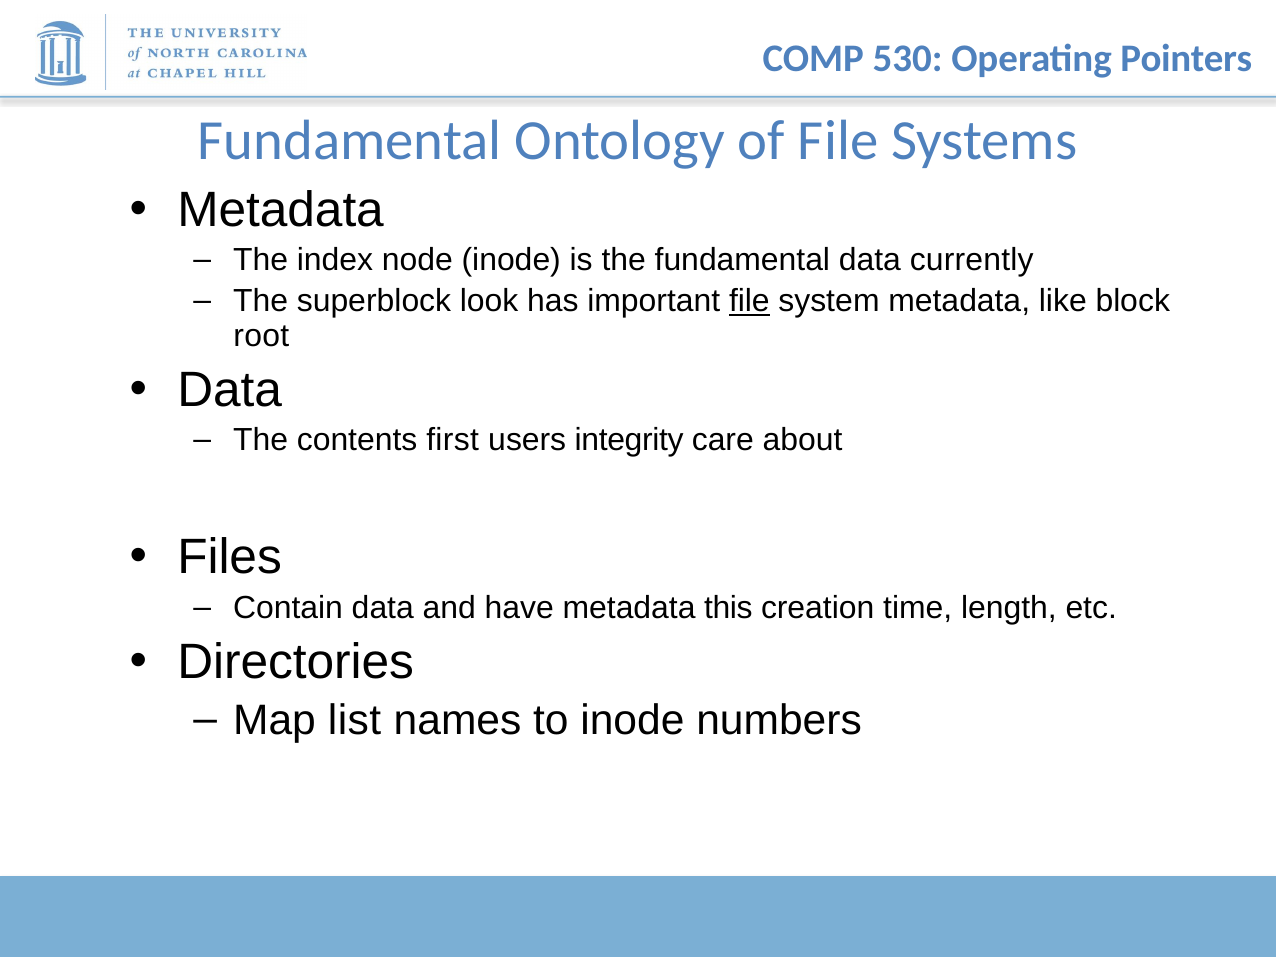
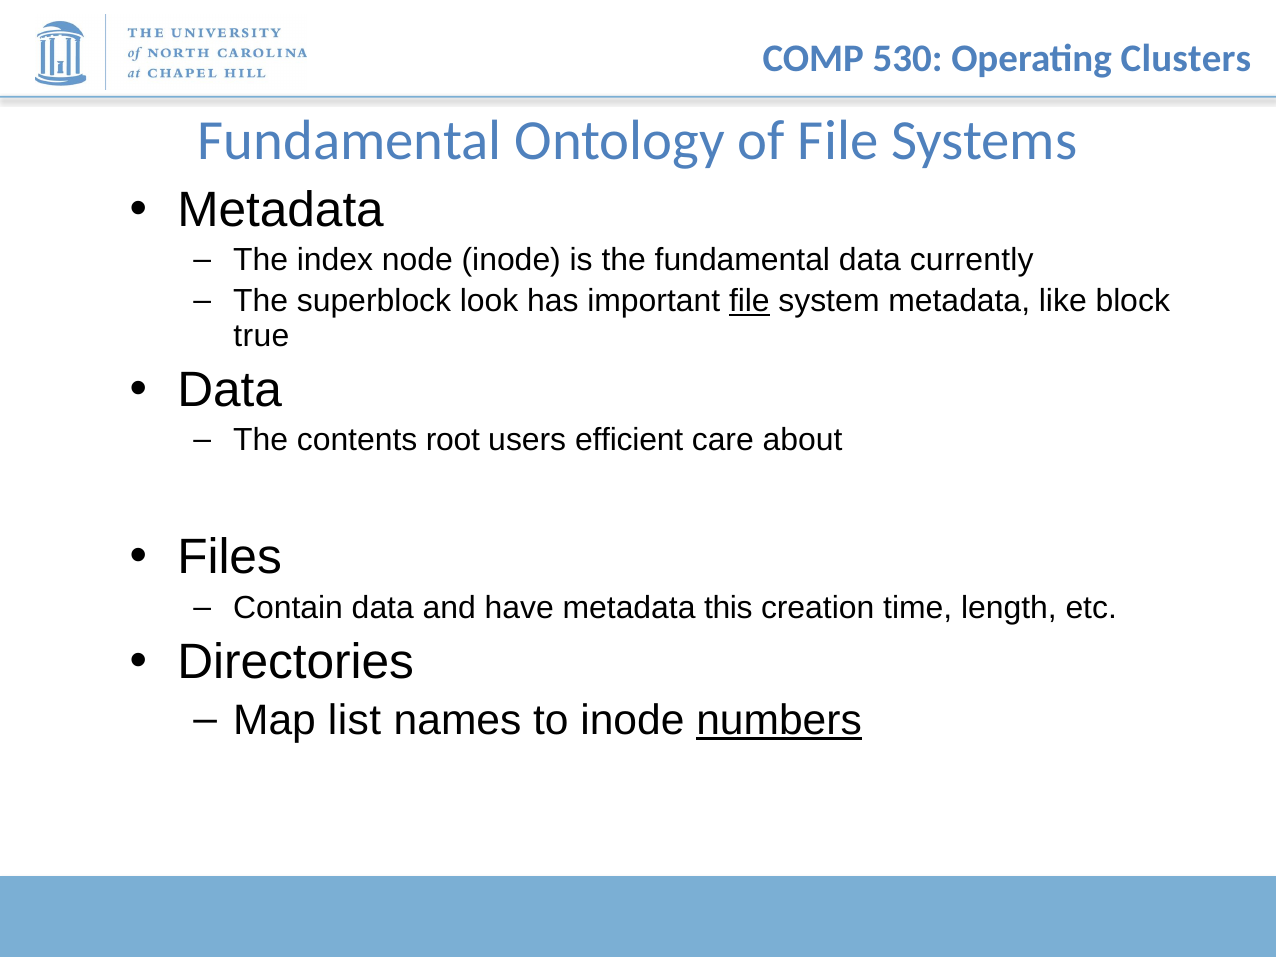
Pointers: Pointers -> Clusters (1186, 59)
root: root -> true (261, 336)
first: first -> root (453, 440)
integrity: integrity -> efficient (629, 440)
numbers underline: none -> present (779, 720)
